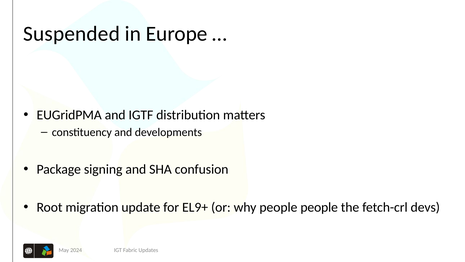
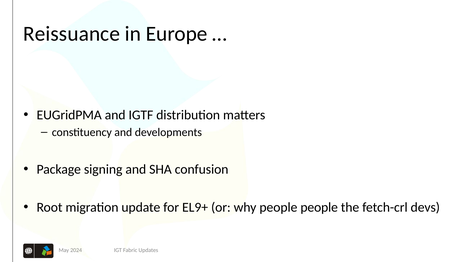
Suspended: Suspended -> Reissuance (72, 34)
